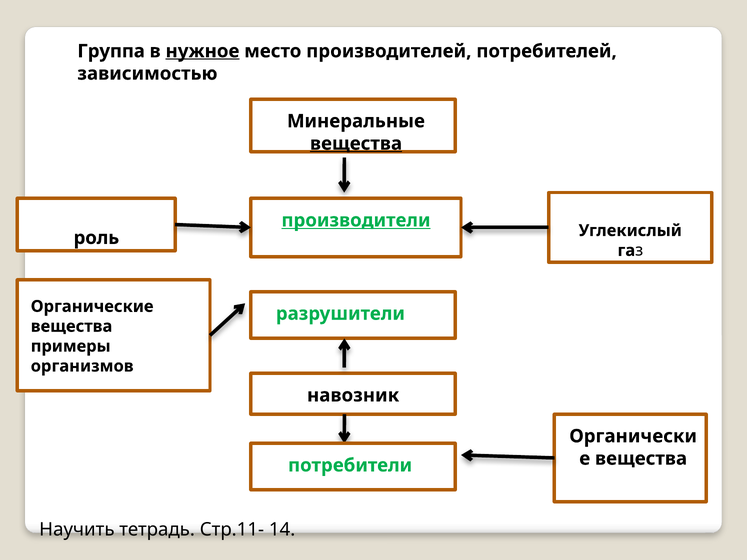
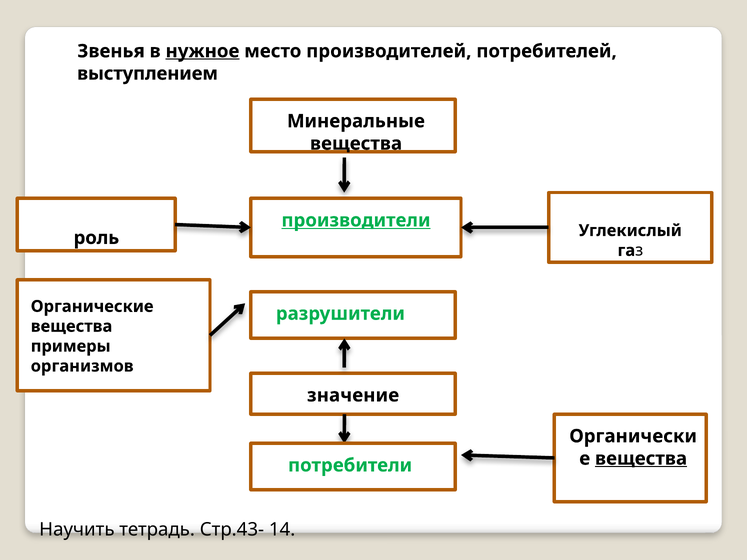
Группа: Группа -> Звенья (111, 51)
зависимостью: зависимостью -> выступлением (148, 74)
вещества underline: present -> none (356, 144)
навозник: навозник -> значение (353, 395)
вещества underline: none -> present (641, 459)
Стр.11-: Стр.11- -> Стр.43- (232, 530)
